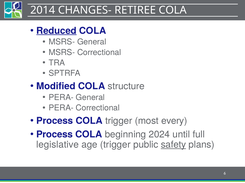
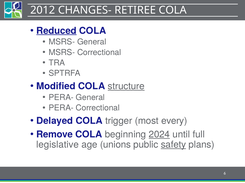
2014: 2014 -> 2012 (43, 10)
structure underline: none -> present (126, 87)
Process: Process -> Delayed (55, 121)
Process: Process -> Remove (55, 135)
2024 underline: none -> present (159, 135)
age trigger: trigger -> unions (115, 145)
